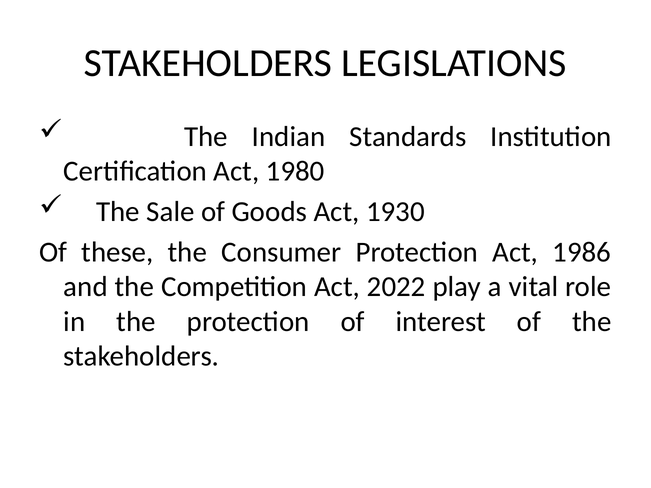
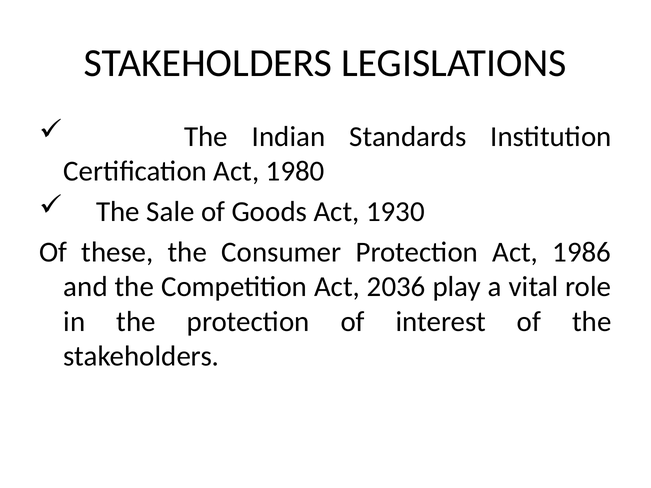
2022: 2022 -> 2036 (396, 287)
